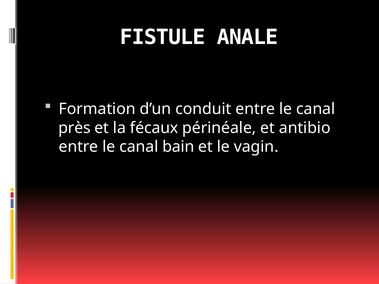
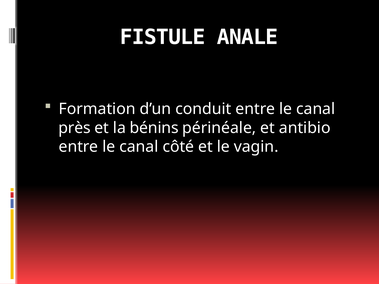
fécaux: fécaux -> bénins (154, 128)
bain: bain -> côté (178, 147)
